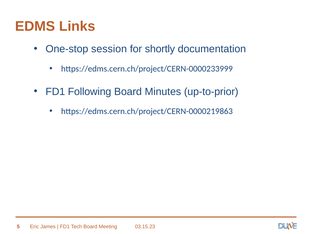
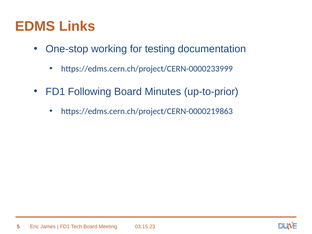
session: session -> working (109, 49)
shortly: shortly -> testing (160, 49)
